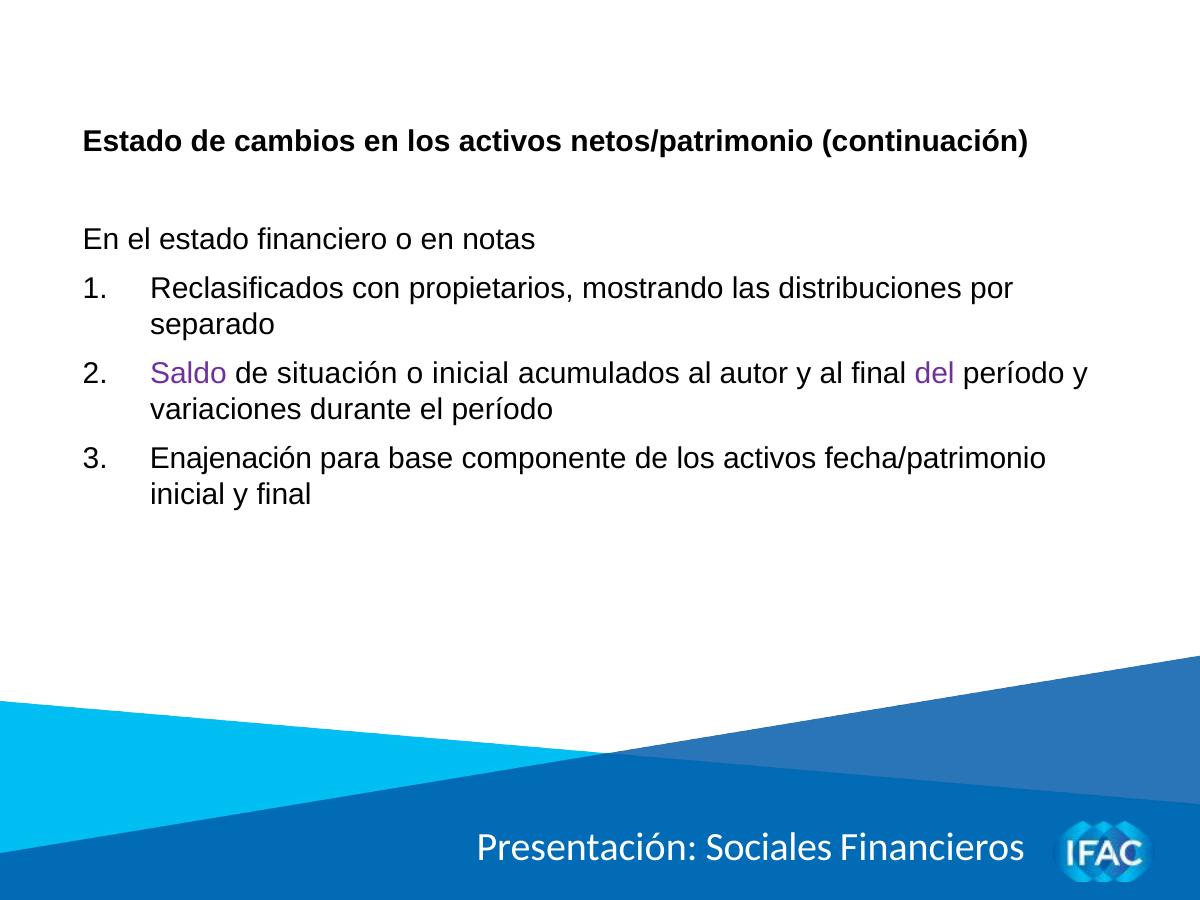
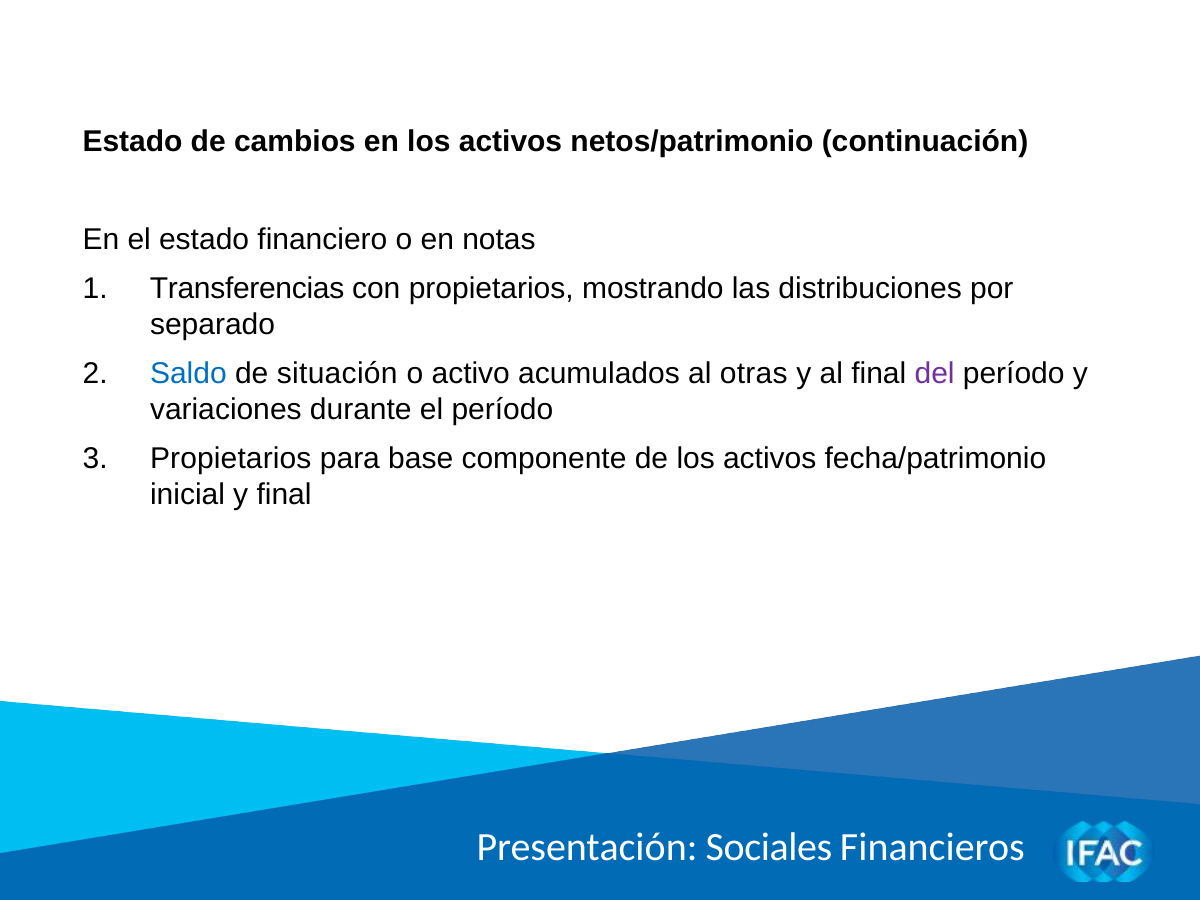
Reclasificados: Reclasificados -> Transferencias (247, 289)
Saldo colour: purple -> blue (188, 373)
o inicial: inicial -> activo (471, 373)
autor: autor -> otras (754, 373)
Enajenación: Enajenación -> Propietarios (231, 458)
